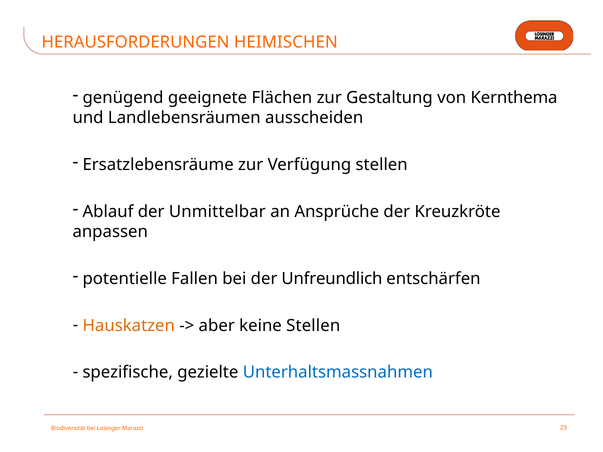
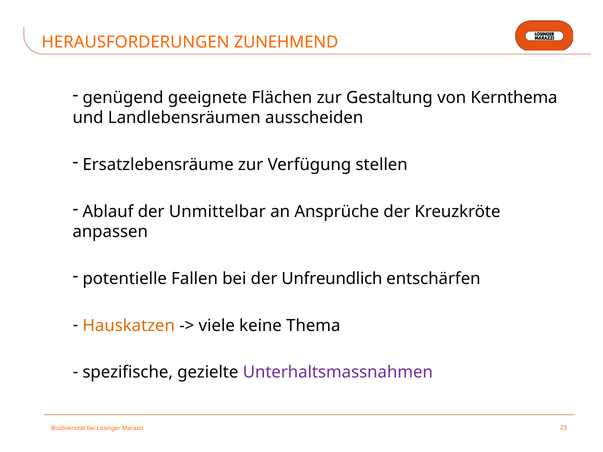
HEIMISCHEN: HEIMISCHEN -> ZUNEHMEND (286, 42)
aber: aber -> viele (217, 326)
keine Stellen: Stellen -> Thema (313, 326)
Unterhaltsmassnahmen colour: blue -> purple (338, 373)
